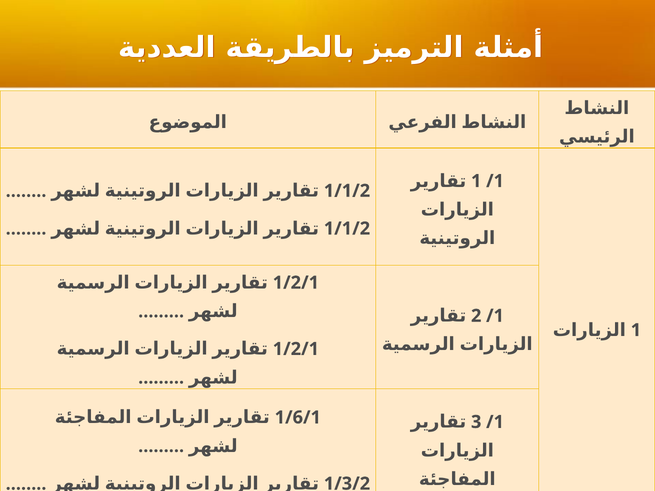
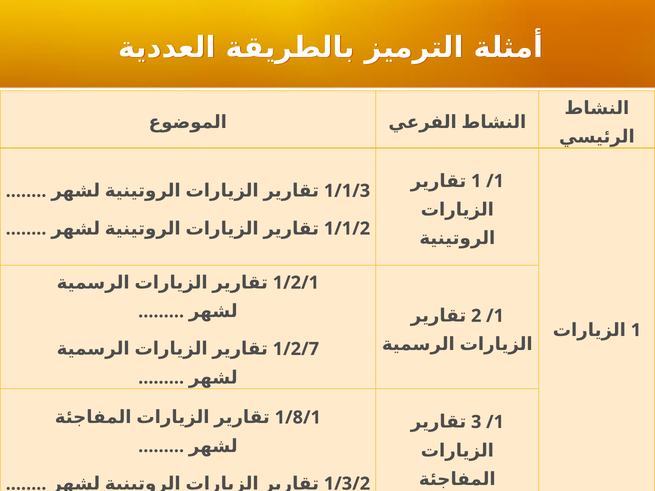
1/1/2: 1/1/2 -> 1/1/3 (347, 191)
1/2/1: 1/2/1 -> 1/2/7 (296, 349)
1/6/1: 1/6/1 -> 1/8/1 (298, 418)
